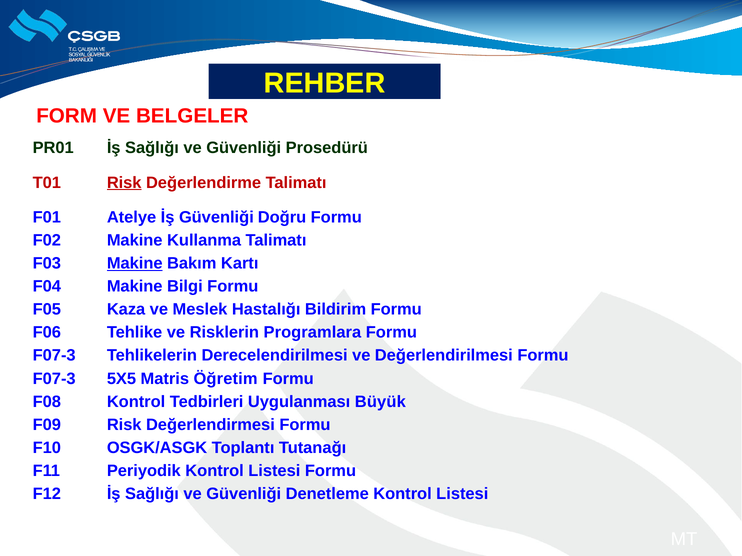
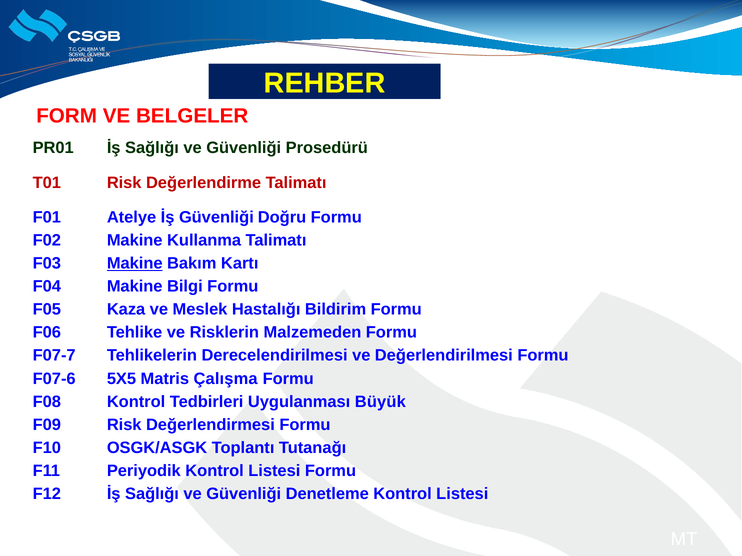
Risk underline: present -> none (124, 183)
Programlara: Programlara -> Malzemeden (312, 333)
F07-3: F07-3 -> F07-7 (54, 356)
F07-3: F07-3 -> F07-6 (54, 379)
Öğretim: Öğretim -> Çalışma (226, 379)
